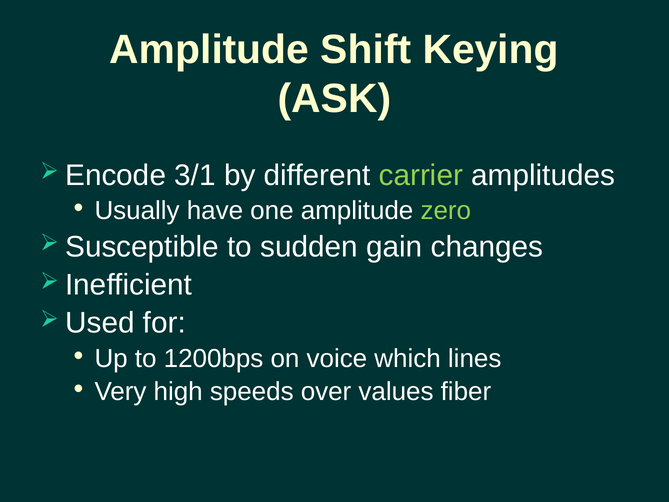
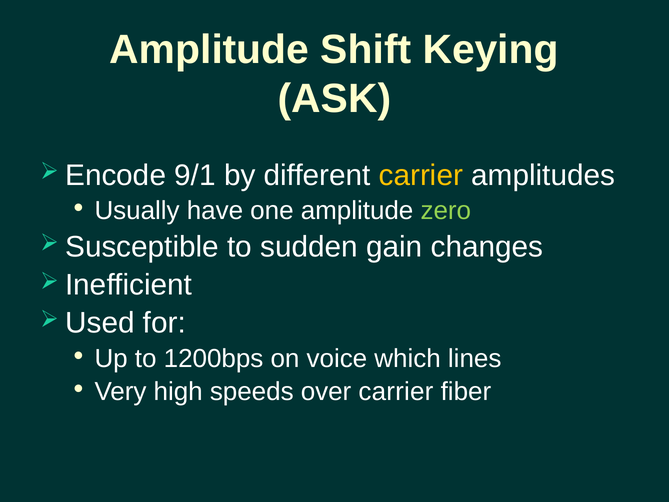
3/1: 3/1 -> 9/1 (195, 175)
carrier colour: light green -> yellow (421, 175)
over values: values -> carrier (396, 392)
